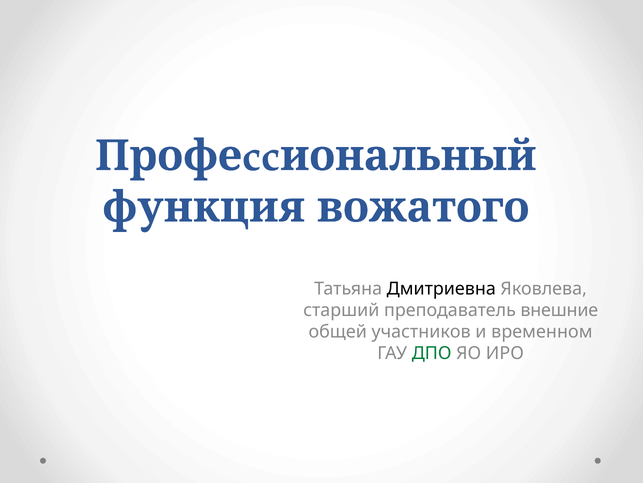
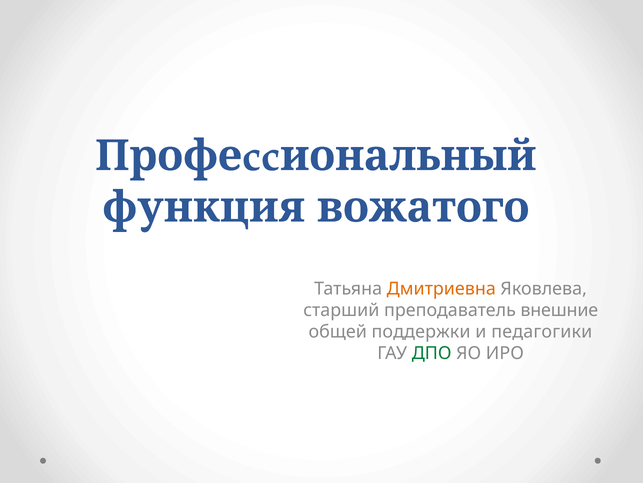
Дмитриевна colour: black -> orange (441, 288)
участников: участников -> поддержки (421, 331)
временном: временном -> педагогики (542, 331)
